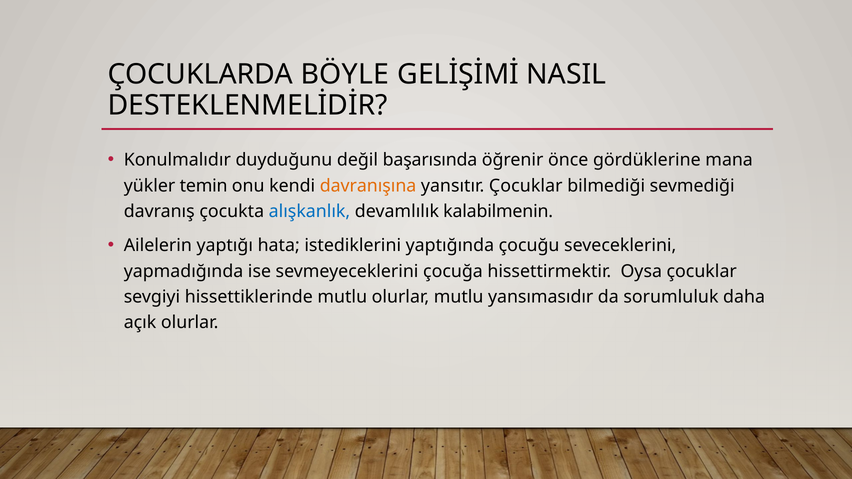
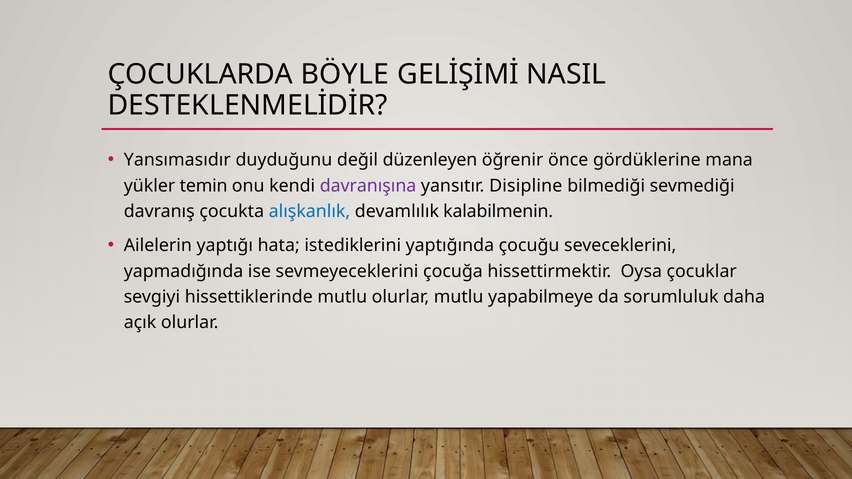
Konulmalıdır: Konulmalıdır -> Yansımasıdır (177, 160)
başarısında: başarısında -> düzenleyen (430, 160)
davranışına colour: orange -> purple (368, 186)
yansıtır Çocuklar: Çocuklar -> Disipline (526, 186)
yansımasıdır: yansımasıdır -> yapabilmeye (541, 297)
